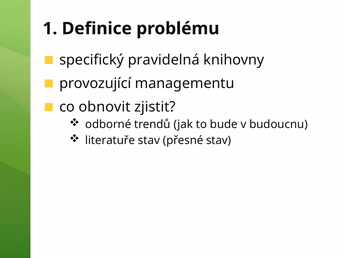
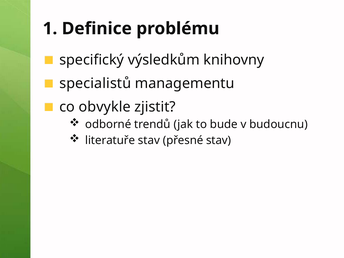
pravidelná: pravidelná -> výsledkům (164, 60)
provozující: provozující -> specialistů (95, 83)
obnovit: obnovit -> obvykle (105, 107)
